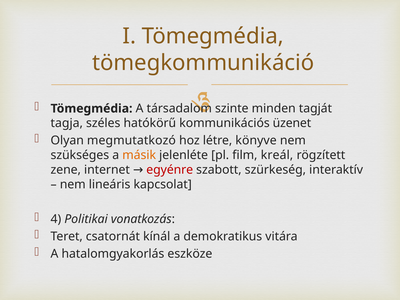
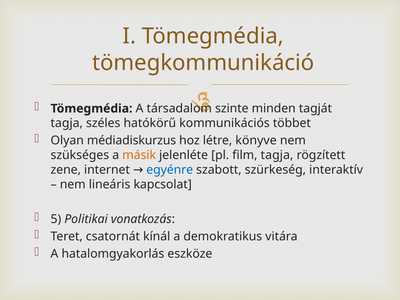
üzenet: üzenet -> többet (292, 123)
megmutatkozó: megmutatkozó -> médiadiskurzus (132, 141)
film kreál: kreál -> tagja (277, 155)
egyénre colour: red -> blue (170, 170)
4: 4 -> 5 (56, 219)
